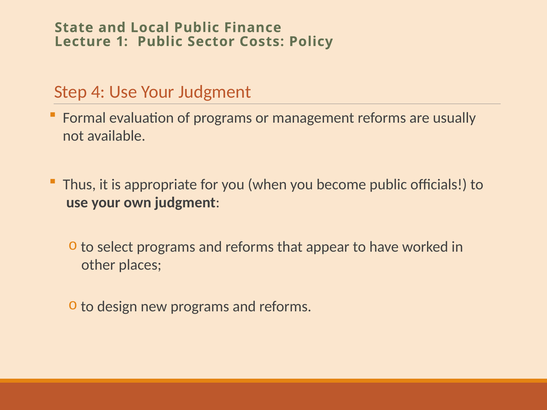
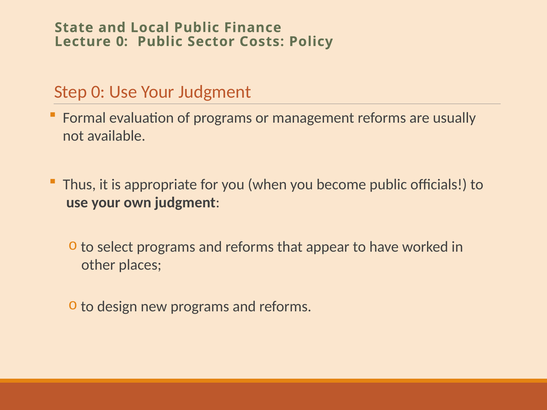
Lecture 1: 1 -> 0 (122, 42)
Step 4: 4 -> 0 (98, 92)
